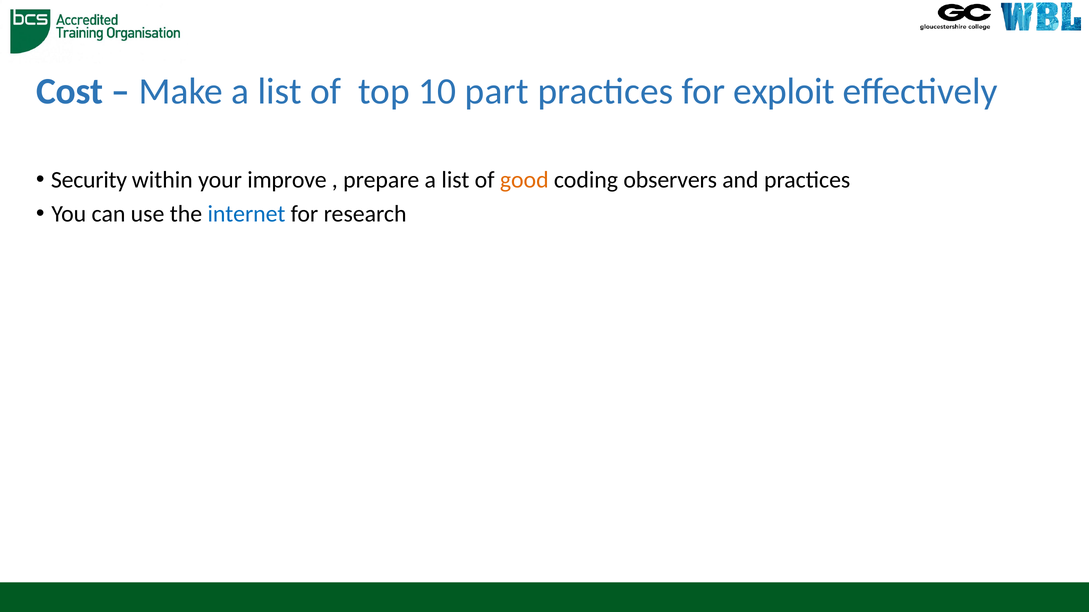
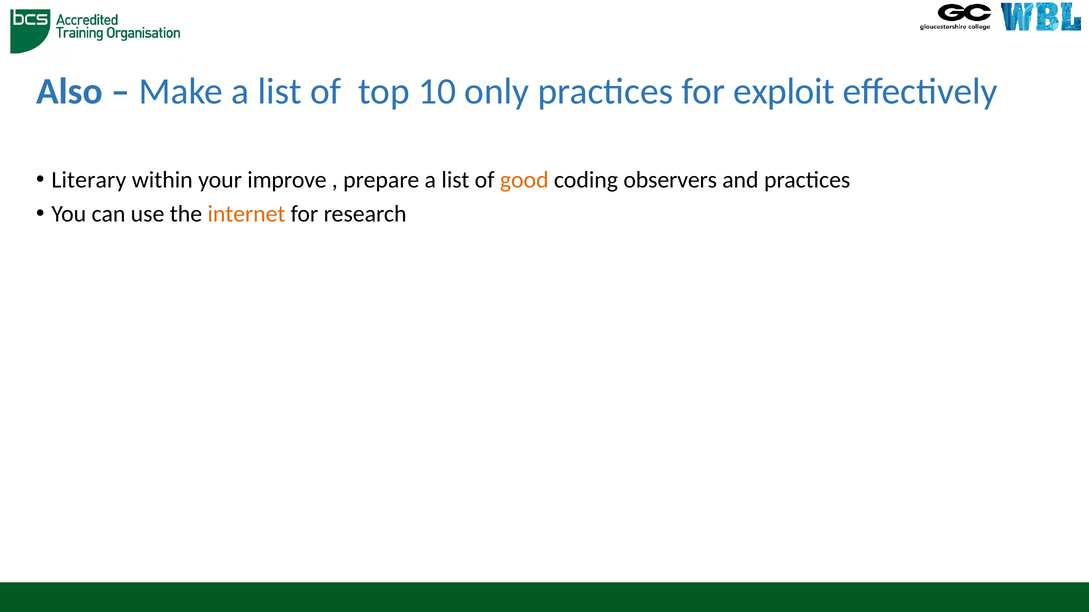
Cost: Cost -> Also (70, 92)
part: part -> only (497, 92)
Security: Security -> Literary (89, 180)
internet colour: blue -> orange (246, 214)
